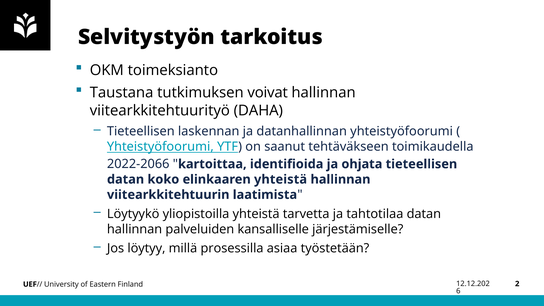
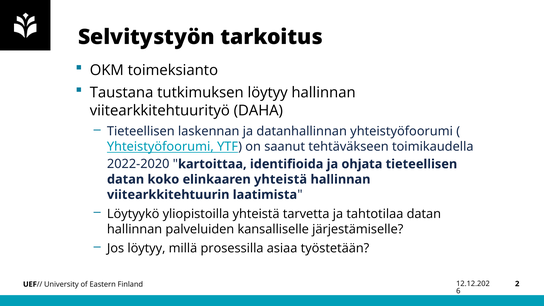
tutkimuksen voivat: voivat -> löytyy (268, 93)
2022-2066: 2022-2066 -> 2022-2020 (138, 164)
